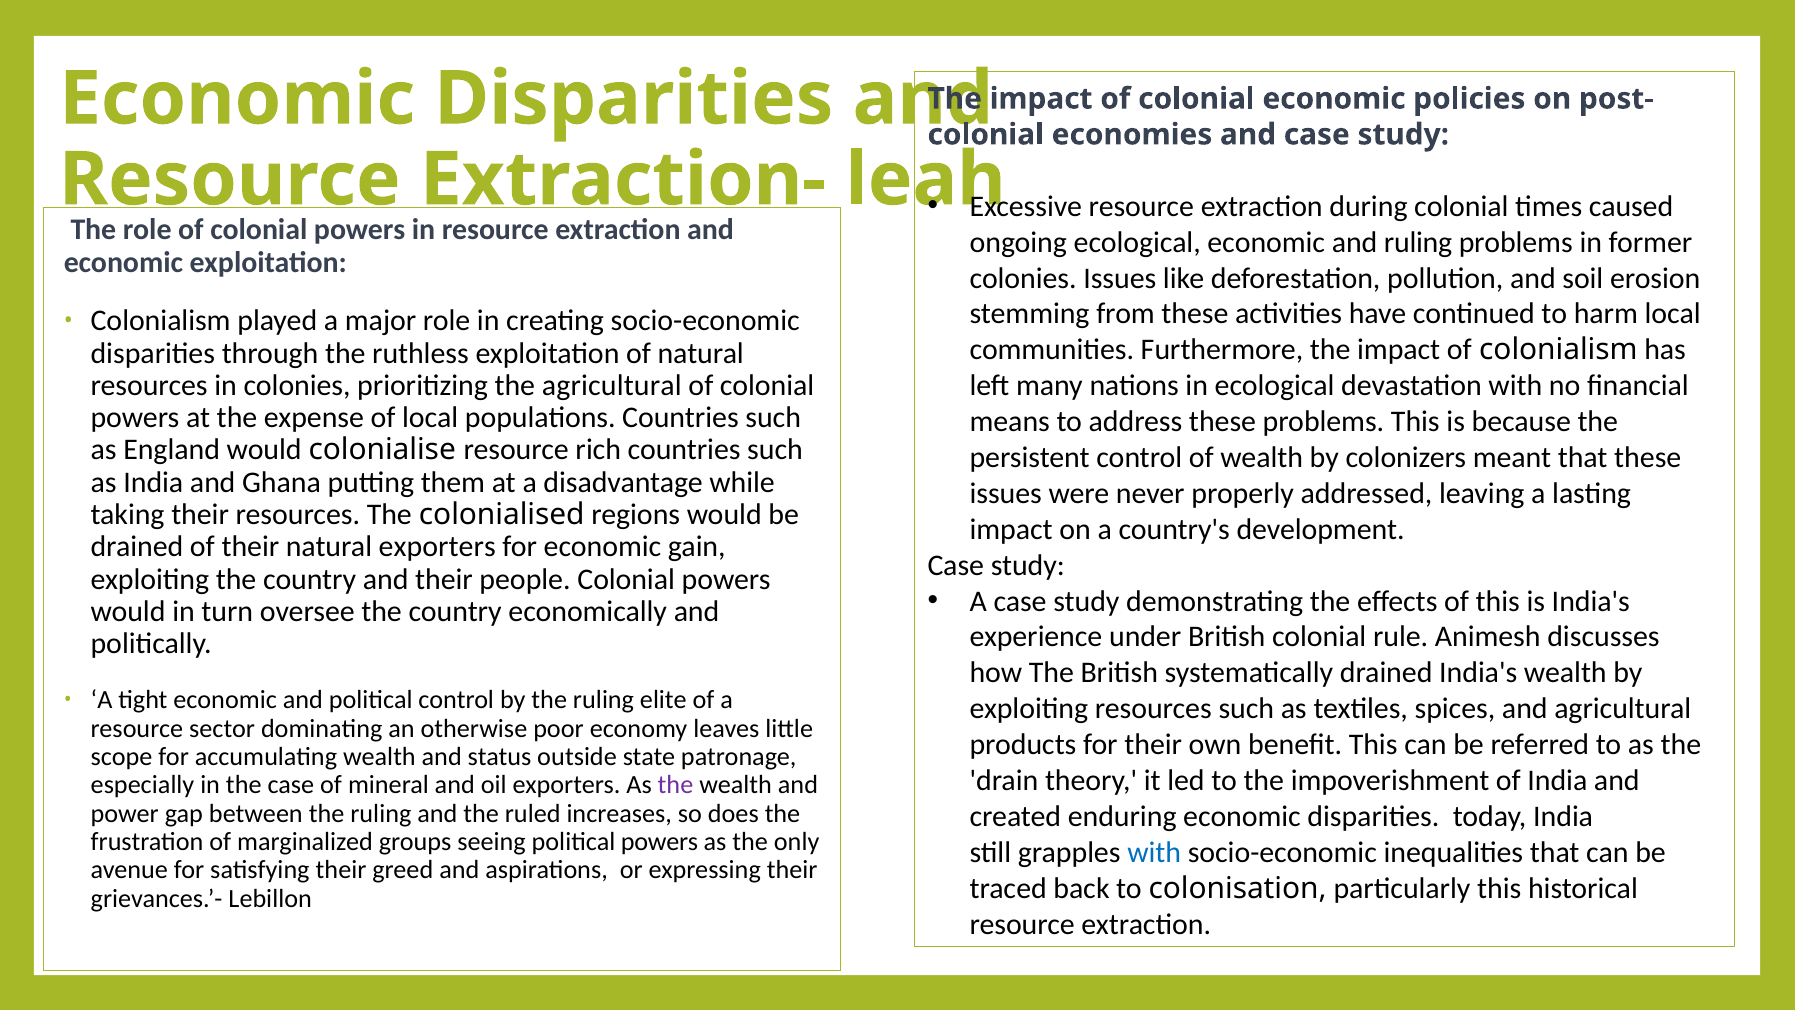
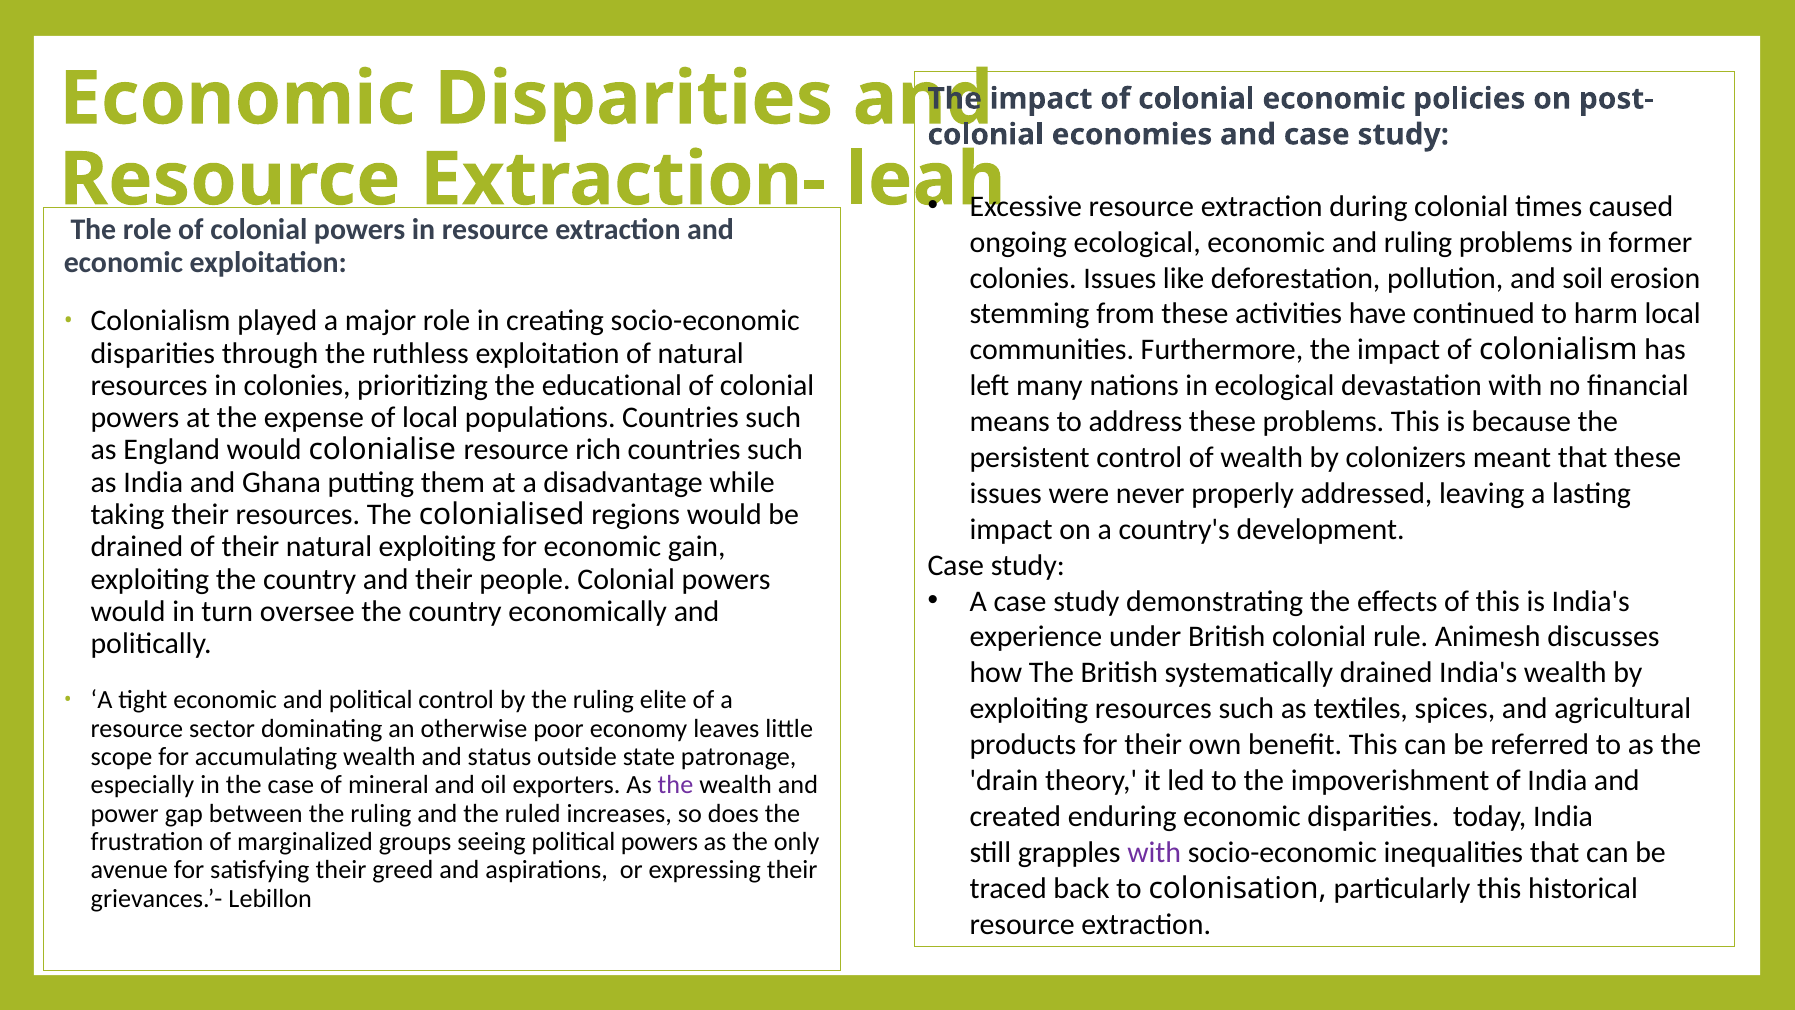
the agricultural: agricultural -> educational (612, 385)
natural exporters: exporters -> exploiting (437, 547)
with colour: blue -> purple (1154, 852)
